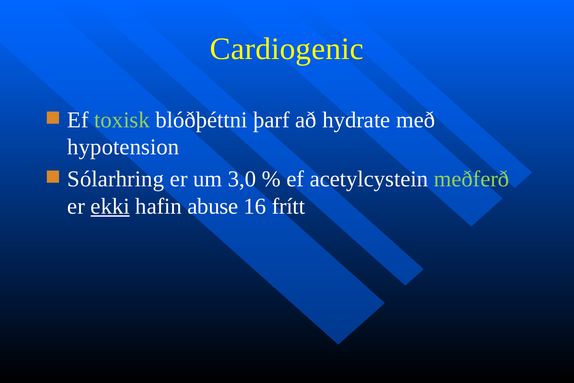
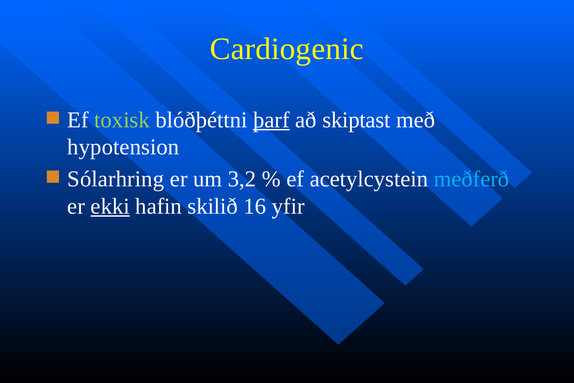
þarf underline: none -> present (271, 120)
hydrate: hydrate -> skiptast (356, 120)
3,0: 3,0 -> 3,2 (242, 179)
meðferð colour: light green -> light blue (472, 179)
abuse: abuse -> skilið (213, 206)
frítt: frítt -> yfir (288, 206)
